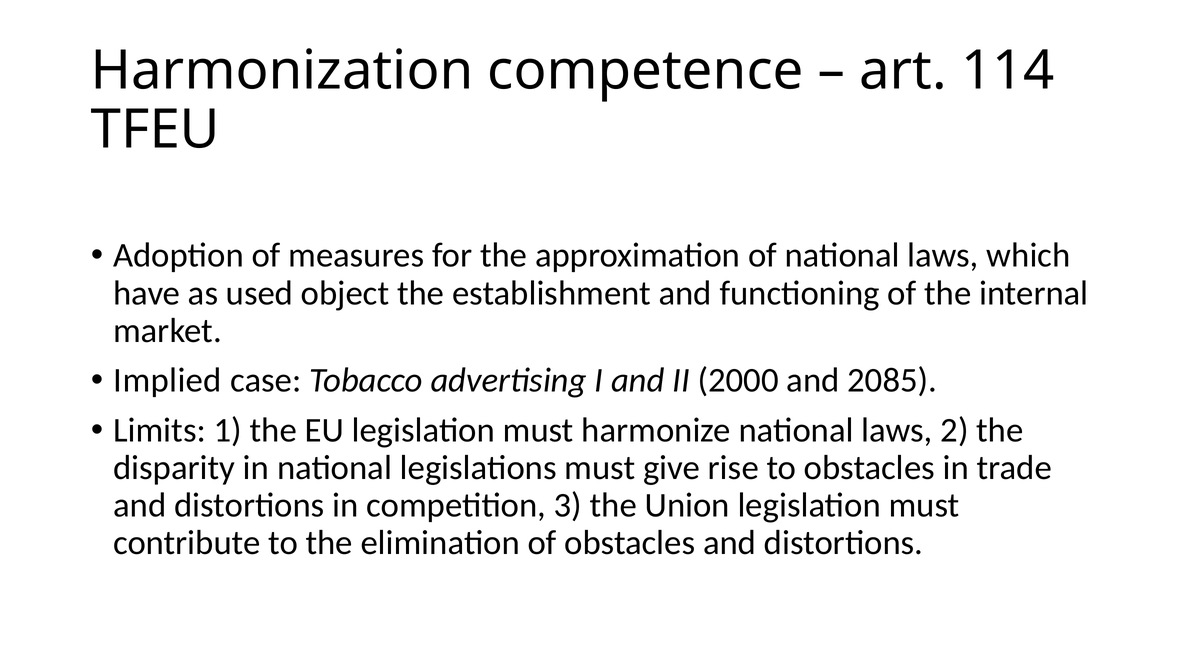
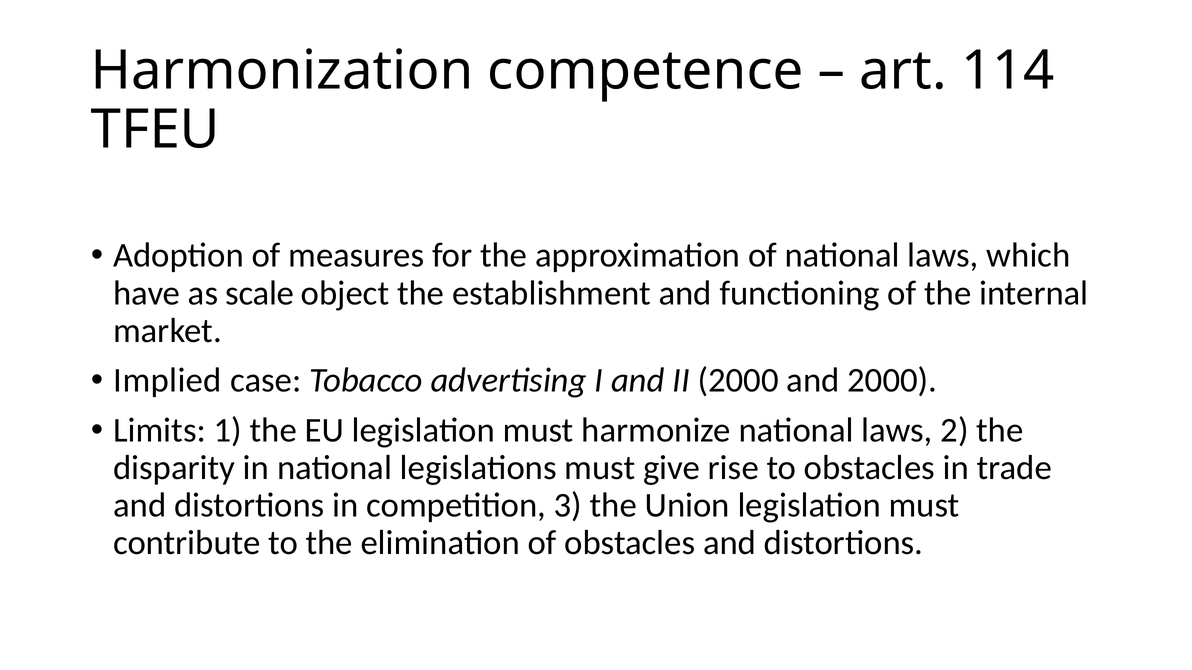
used: used -> scale (260, 293)
and 2085: 2085 -> 2000 (892, 381)
